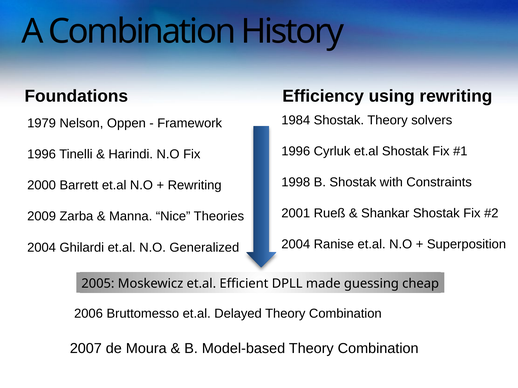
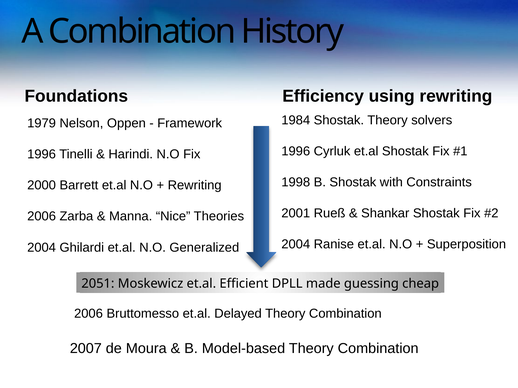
2009: 2009 -> 2006 (42, 217)
2005: 2005 -> 2051 (98, 284)
